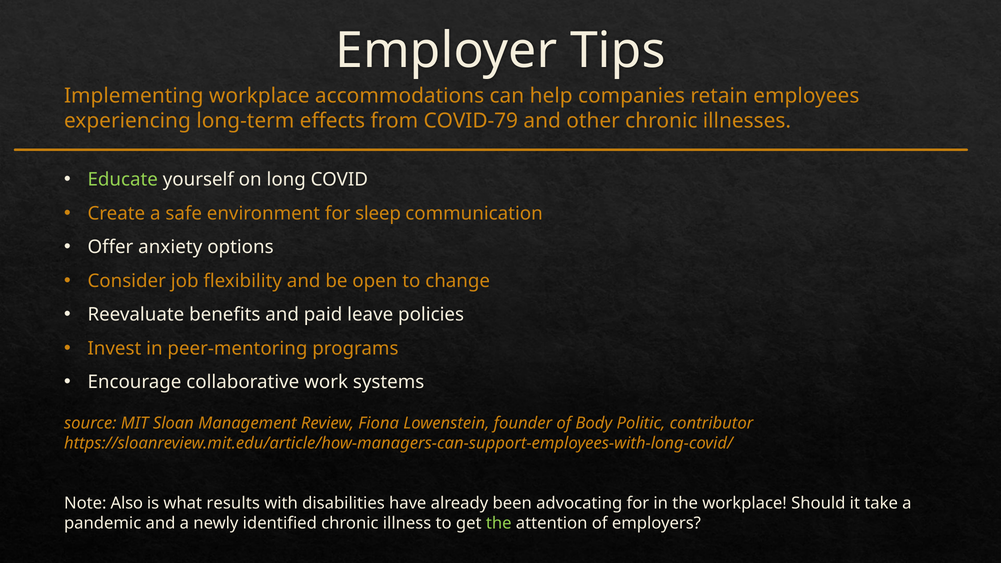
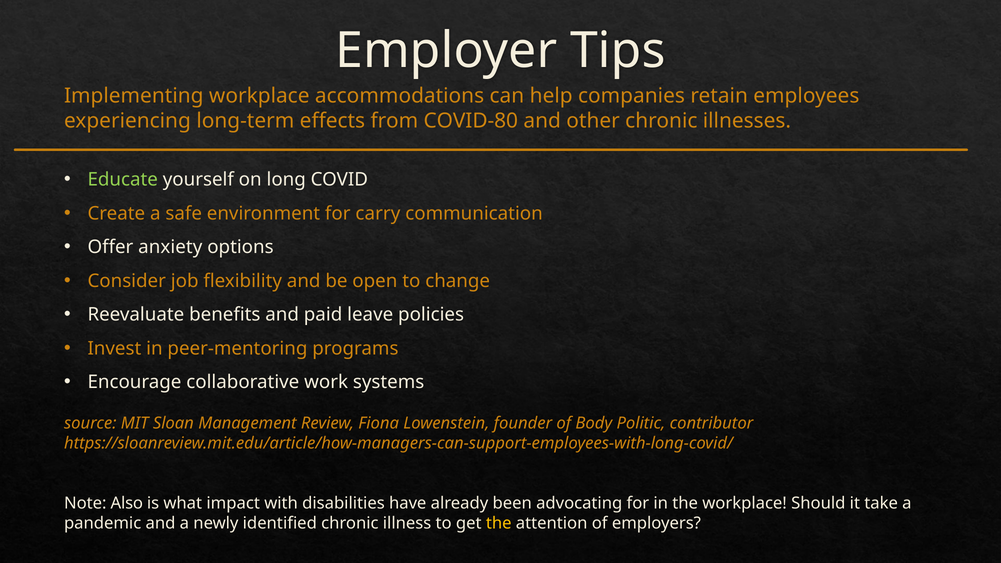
COVID-79: COVID-79 -> COVID-80 (471, 121)
sleep: sleep -> carry (378, 213)
results: results -> impact (233, 503)
the colour: light green -> yellow (499, 523)
